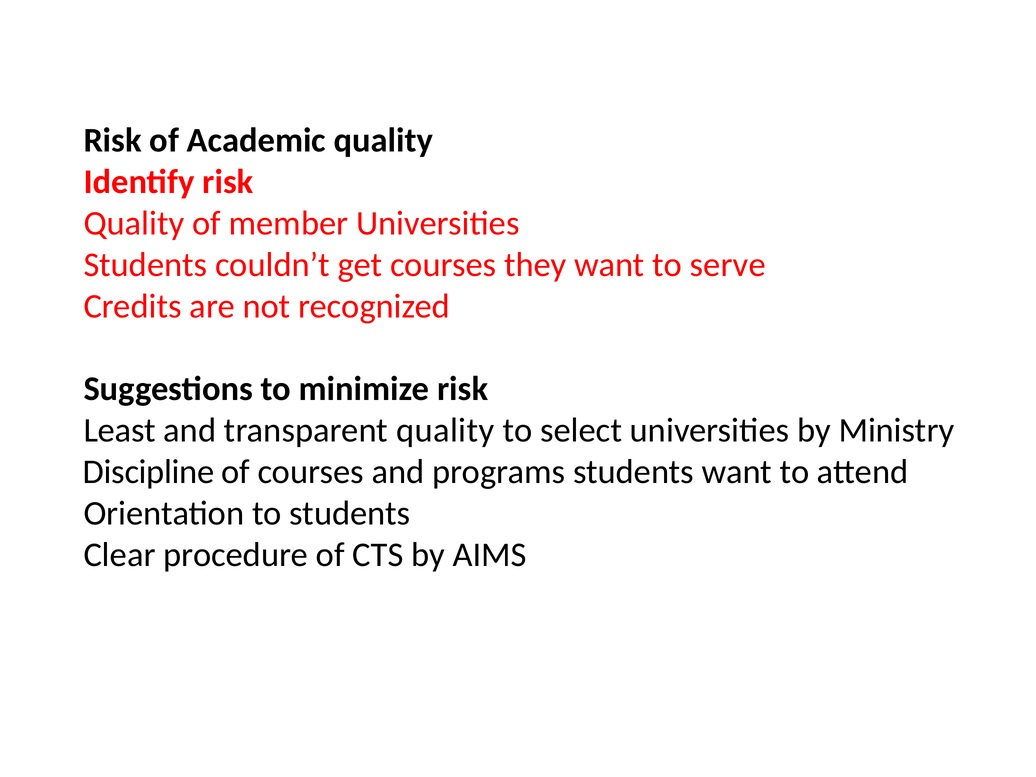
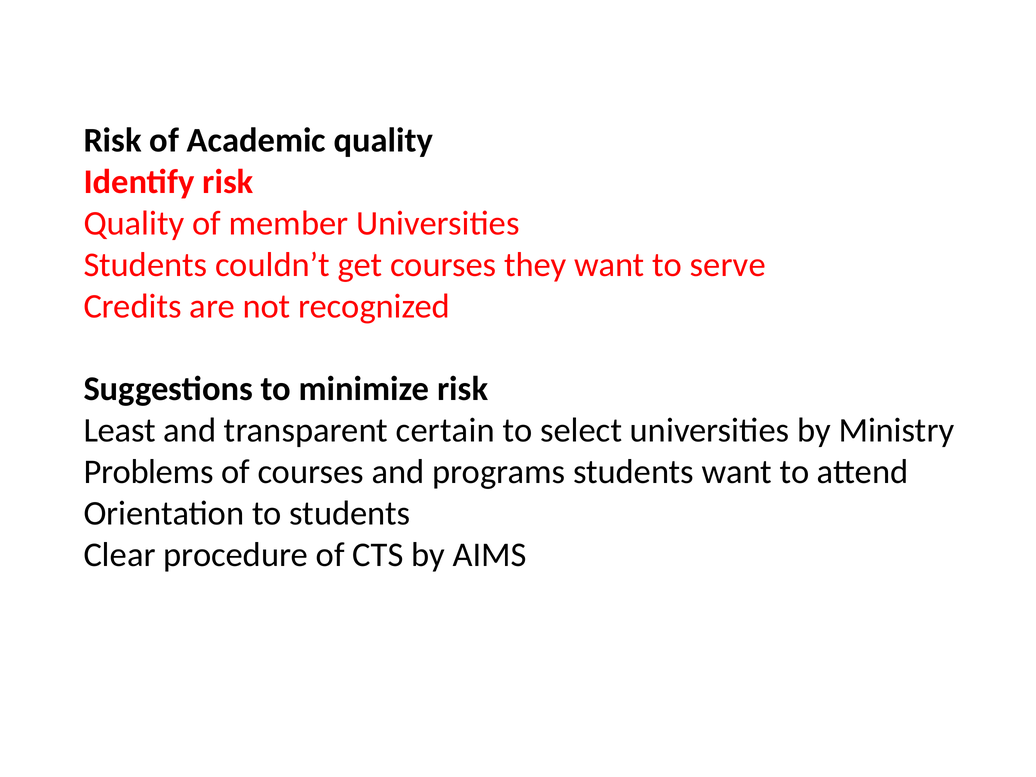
transparent quality: quality -> certain (445, 431)
Discipline: Discipline -> Problems (149, 472)
